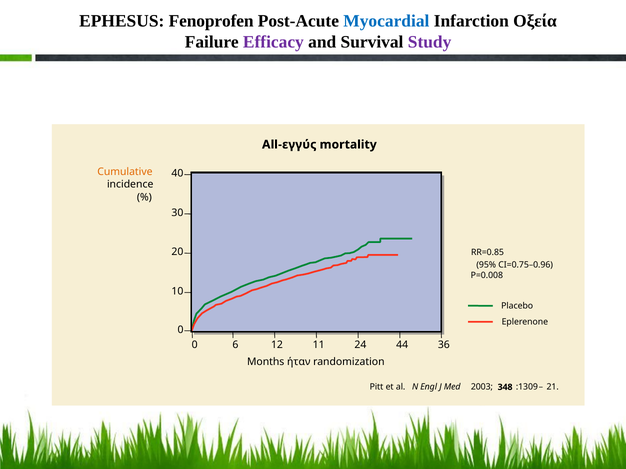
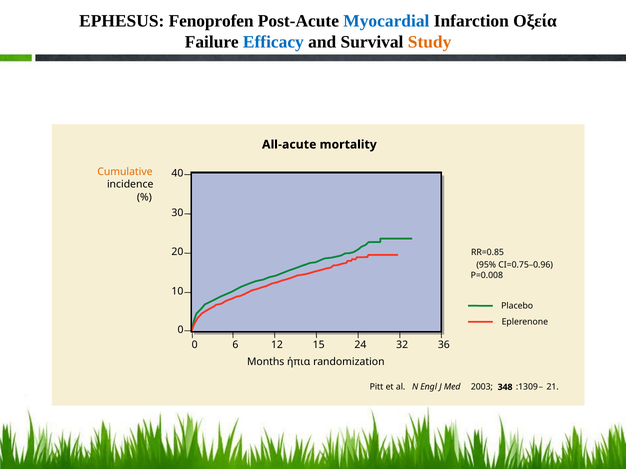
Efficacy colour: purple -> blue (273, 42)
Study colour: purple -> orange (430, 42)
All-εγγύς: All-εγγύς -> All-acute (289, 145)
11: 11 -> 15 (319, 345)
44: 44 -> 32 (402, 345)
ήταν: ήταν -> ήπια (299, 362)
